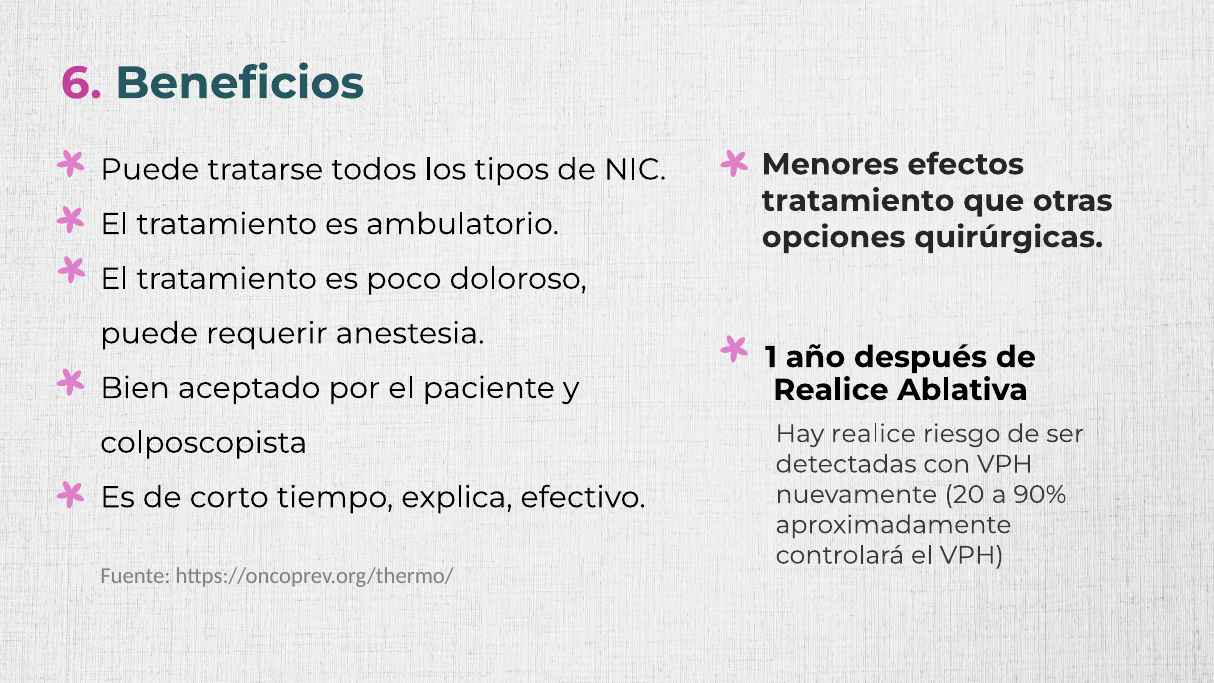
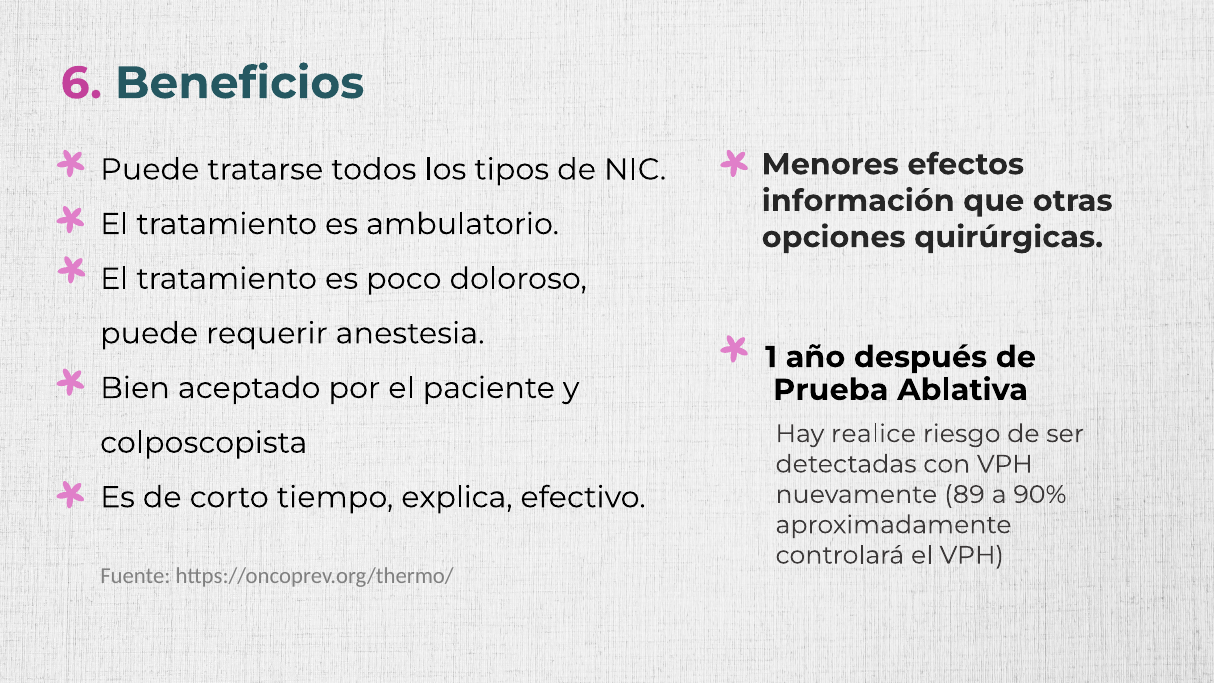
tratamiento: tratamiento -> información (858, 201)
Realice: Realice -> Prueba (831, 390)
20: 20 -> 89 (964, 494)
